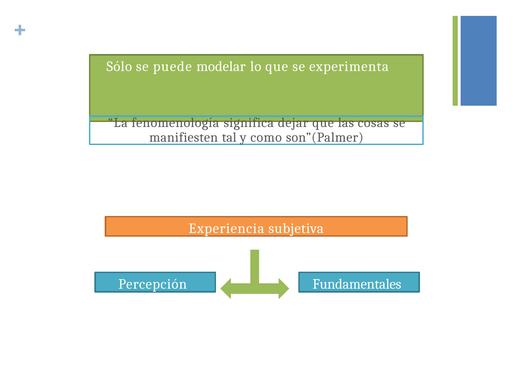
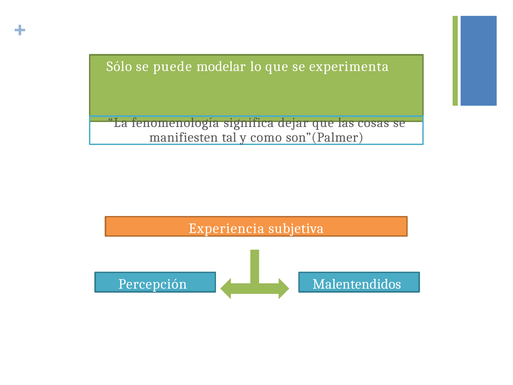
Fundamentales: Fundamentales -> Malentendidos (357, 284)
